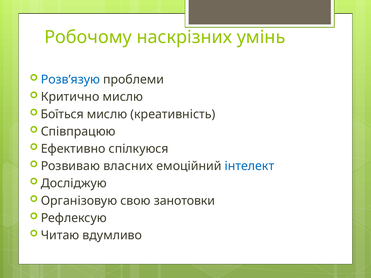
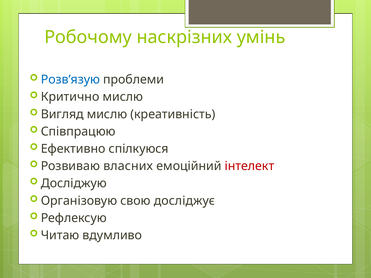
Боїться: Боїться -> Вигляд (62, 114)
інтелект colour: blue -> red (249, 166)
занотовки: занотовки -> досліджує (184, 201)
